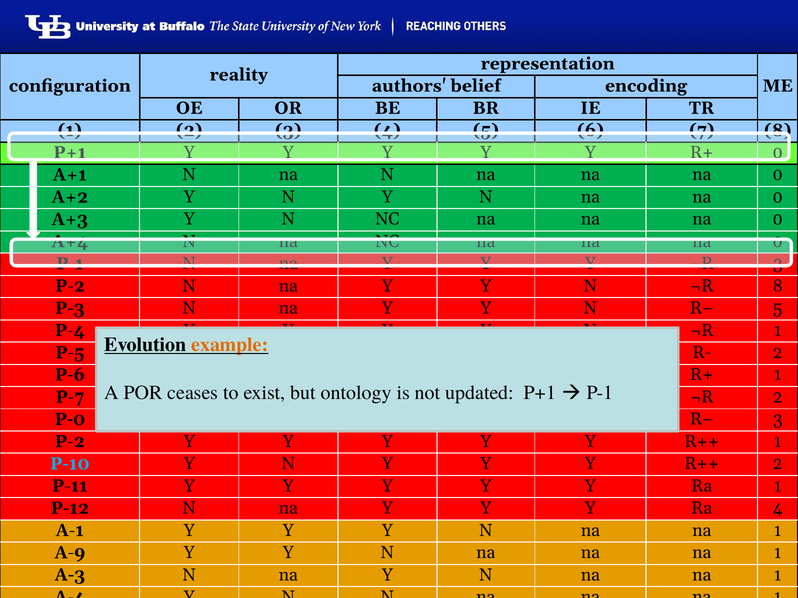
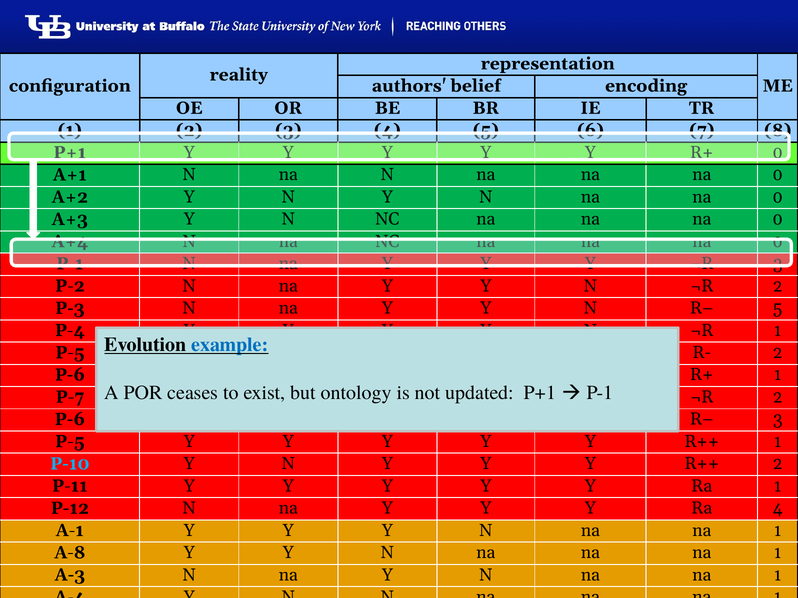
8: 8 -> 2 (778, 286)
example colour: orange -> blue (230, 345)
P-0: P-0 -> P-6 (70, 420)
P-2: P-2 -> P-5 (70, 442)
A-9: A-9 -> A-8 (70, 553)
